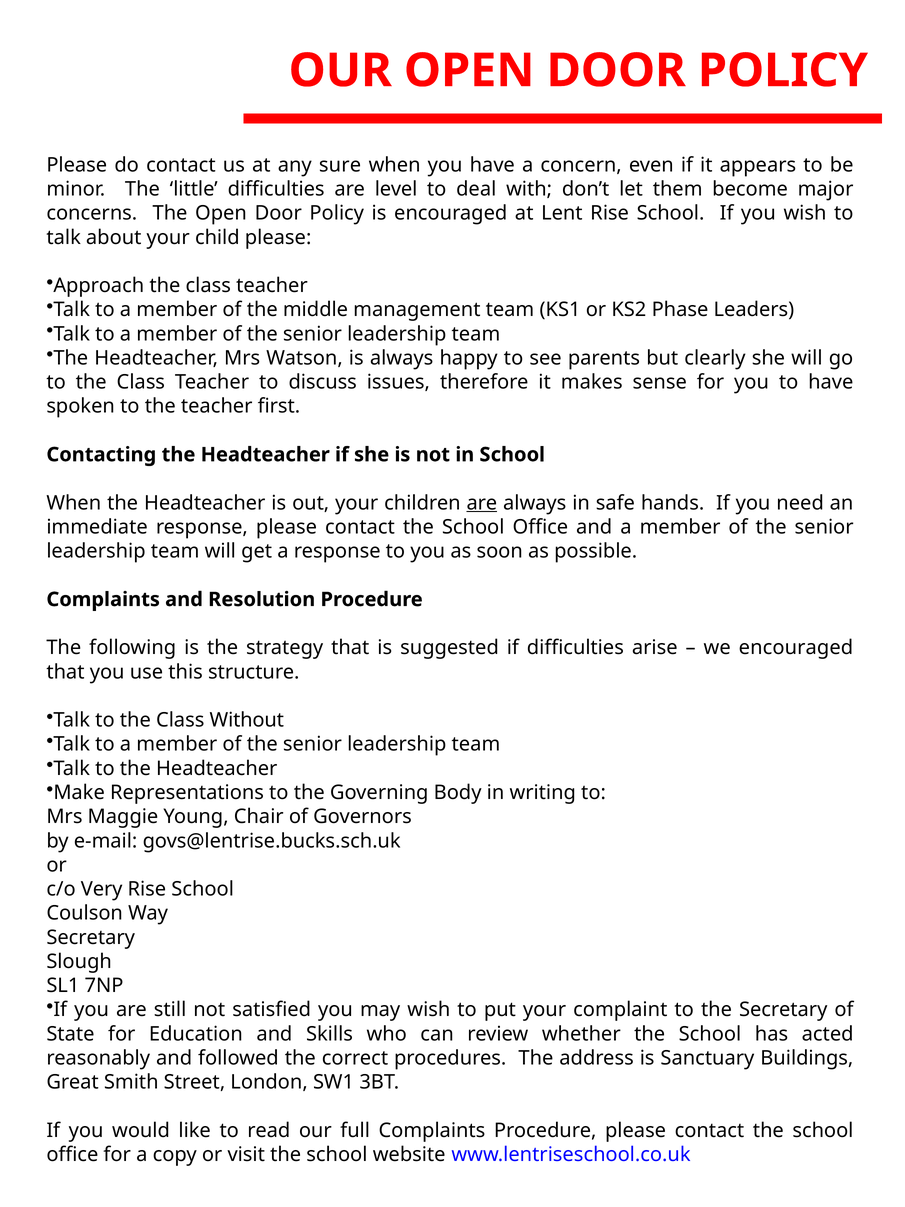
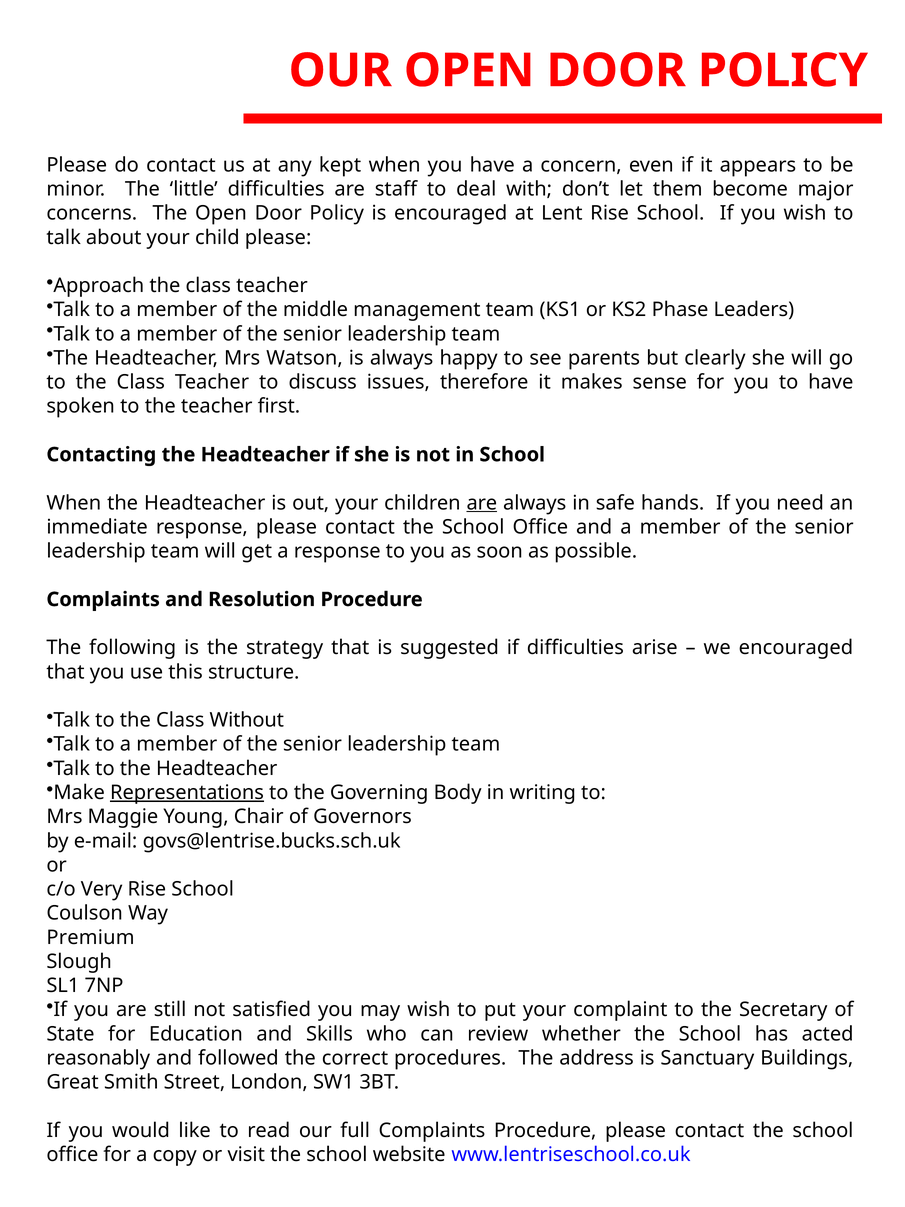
sure: sure -> kept (340, 165)
level: level -> staff (396, 189)
Representations underline: none -> present (187, 792)
Secretary: Secretary -> Premium (91, 937)
